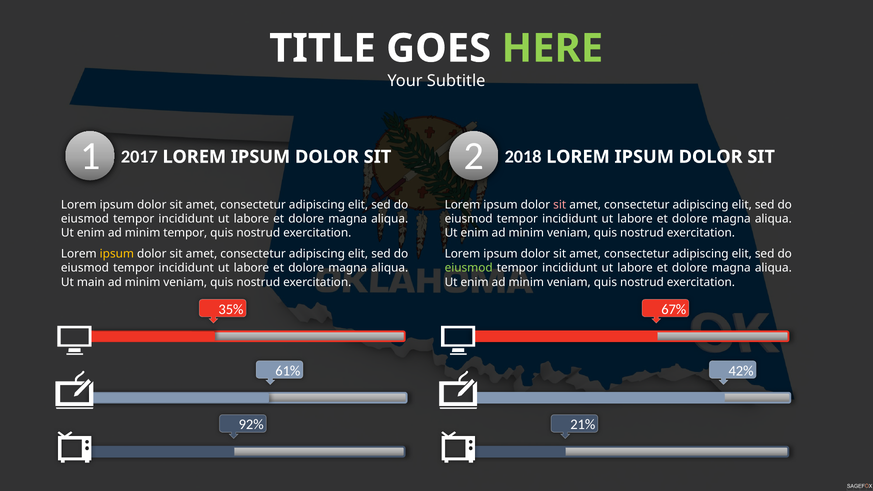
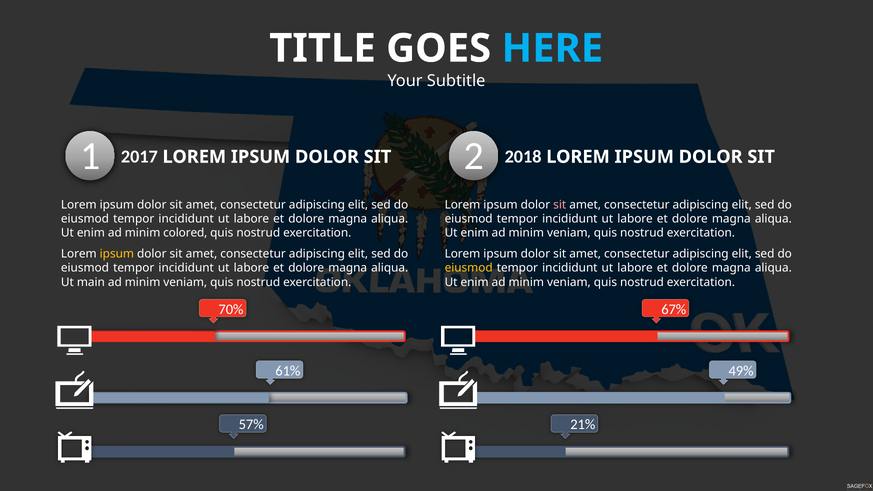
HERE colour: light green -> light blue (552, 48)
minim tempor: tempor -> colored (185, 233)
eiusmod colour: light green -> yellow (469, 268)
35%: 35% -> 70% (231, 309)
42%: 42% -> 49% (741, 371)
92%: 92% -> 57% (251, 425)
